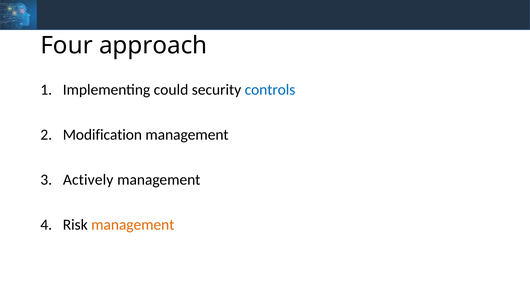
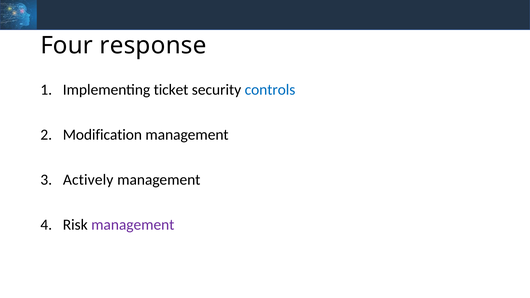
approach: approach -> response (153, 46)
could: could -> ticket (171, 90)
management colour: orange -> purple (133, 225)
